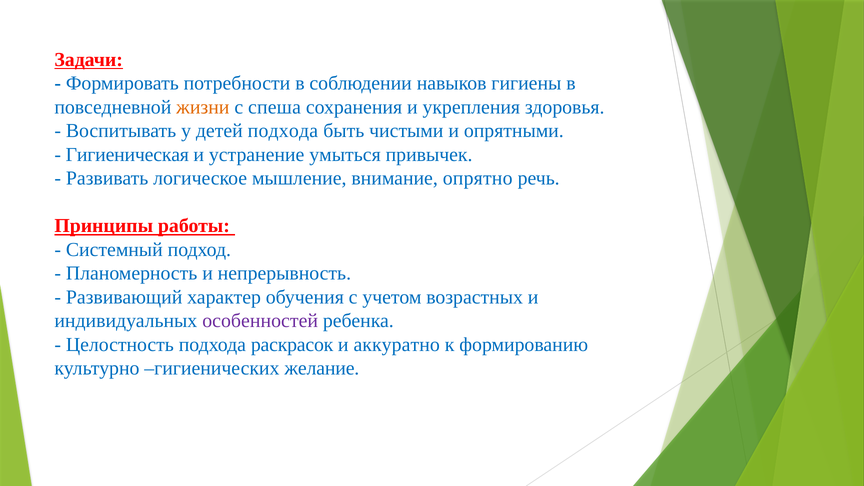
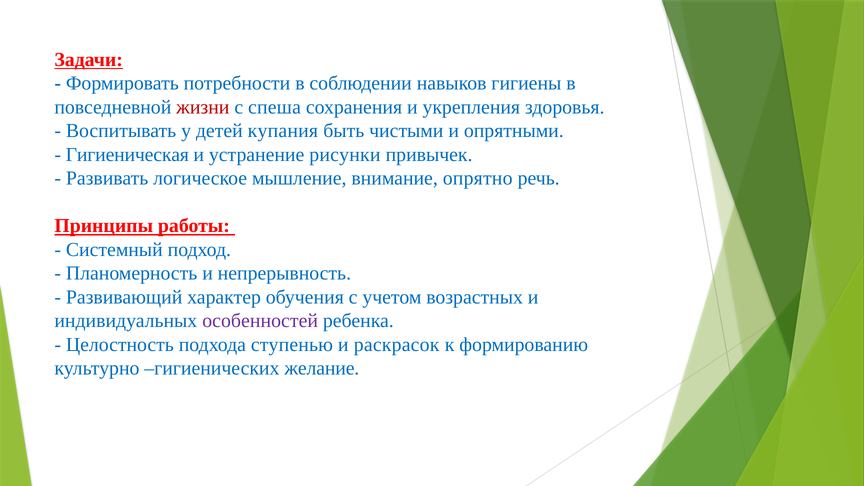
жизни colour: orange -> red (203, 107)
детей подхода: подхода -> купания (283, 131)
умыться: умыться -> рисунки (345, 155)
раскрасок: раскрасок -> ступенью (292, 345)
аккуратно: аккуратно -> раскрасок (397, 345)
